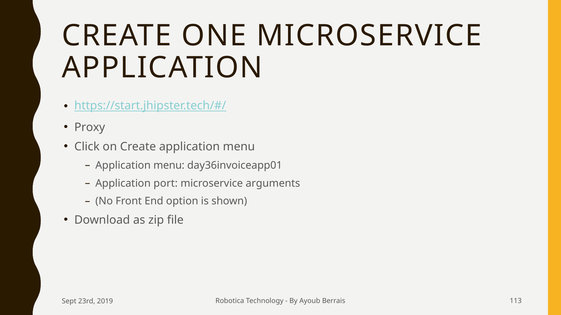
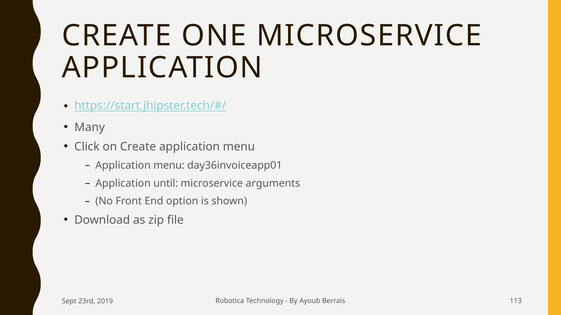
Proxy: Proxy -> Many (90, 127)
port: port -> until (166, 184)
